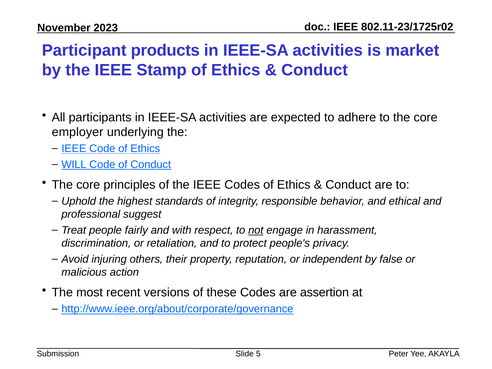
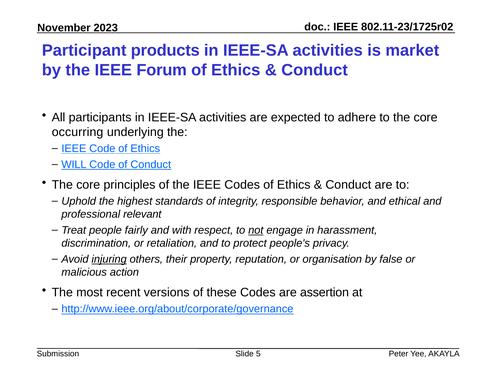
Stamp: Stamp -> Forum (162, 70)
employer: employer -> occurring (78, 132)
suggest: suggest -> relevant (142, 214)
injuring underline: none -> present (109, 259)
independent: independent -> organisation (332, 259)
